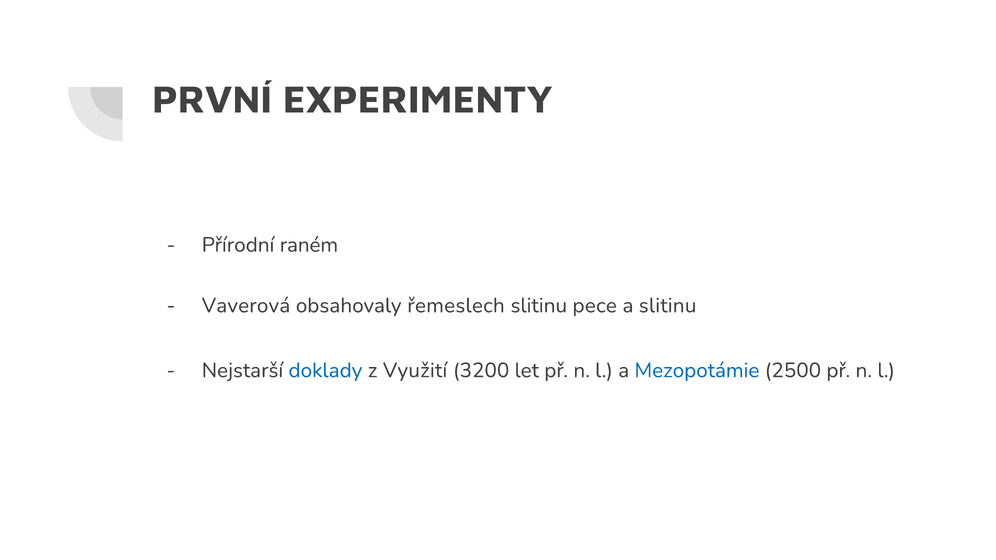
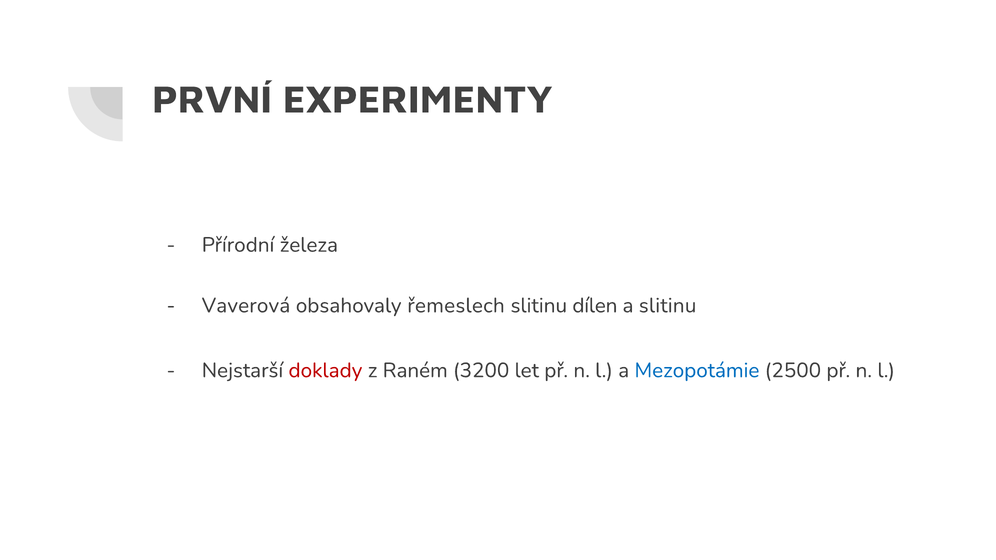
raném: raném -> železa (309, 245)
pece: pece -> dílen (595, 306)
doklady colour: blue -> red (325, 371)
Využití: Využití -> Raném (415, 371)
